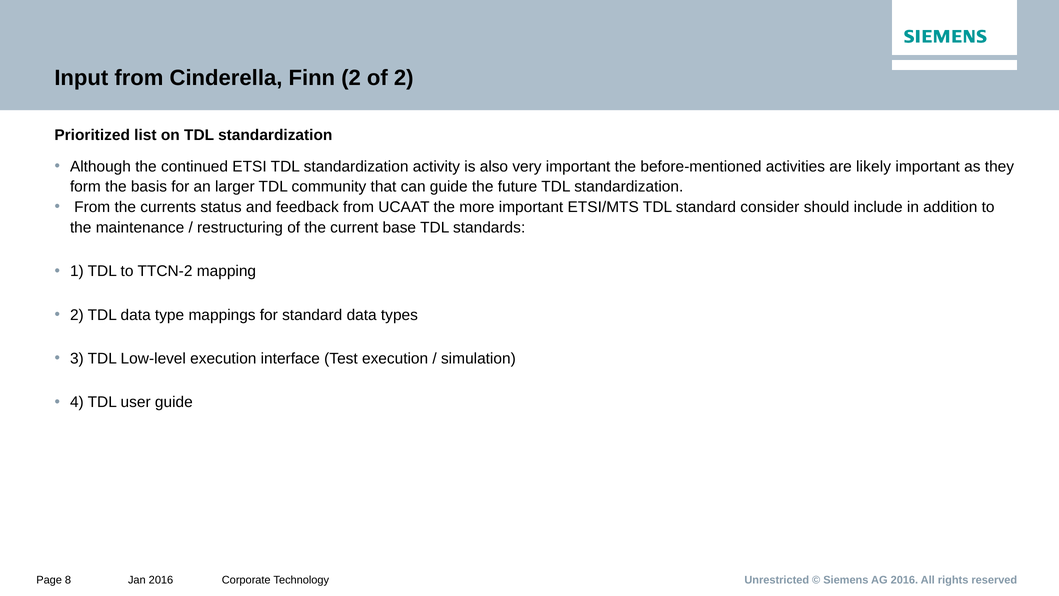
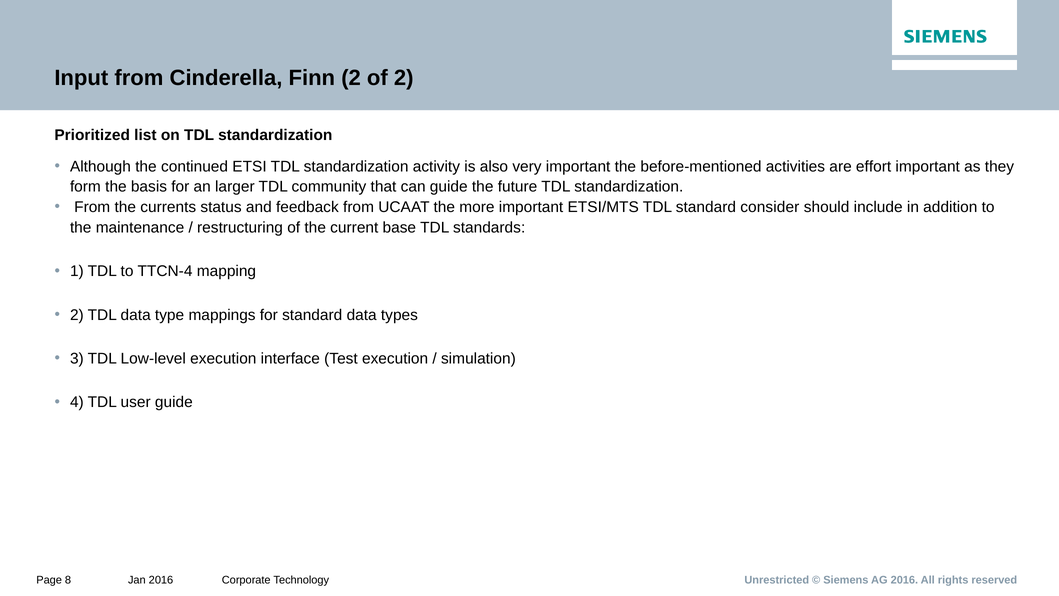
likely: likely -> effort (874, 166)
TTCN-2: TTCN-2 -> TTCN-4 (165, 271)
